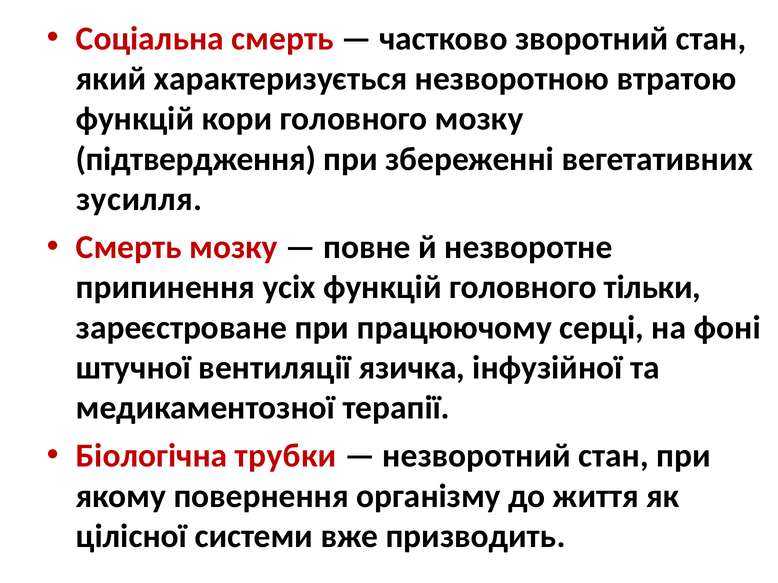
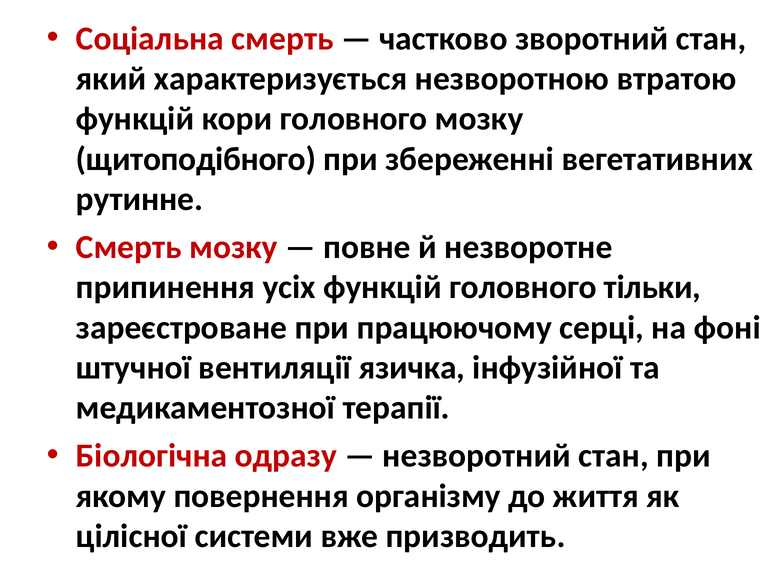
підтвердження: підтвердження -> щитоподібного (196, 159)
зусилля: зусилля -> рутинне (140, 199)
трубки: трубки -> одразу (286, 456)
